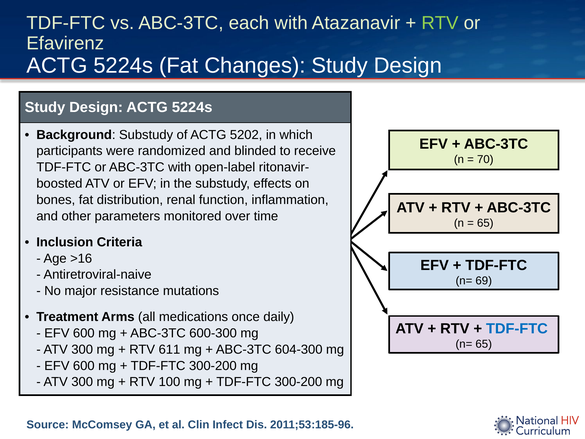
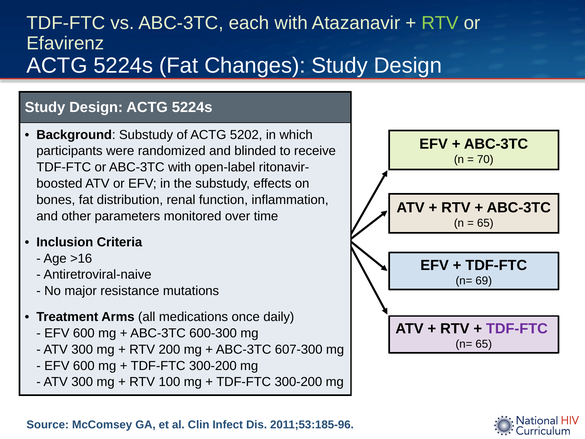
TDF-FTC colour: blue -> purple (517, 328)
611: 611 -> 200 (169, 349)
604-300: 604-300 -> 607-300 (299, 349)
